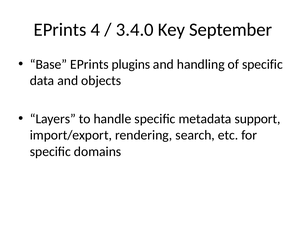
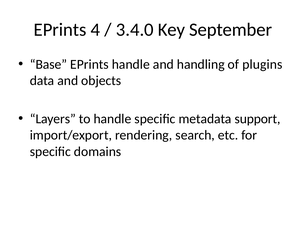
EPrints plugins: plugins -> handle (131, 64)
of specific: specific -> plugins (262, 64)
